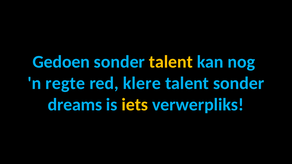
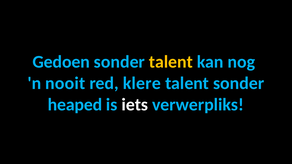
regte: regte -> nooit (65, 83)
dreams: dreams -> heaped (75, 105)
iets colour: yellow -> white (135, 105)
